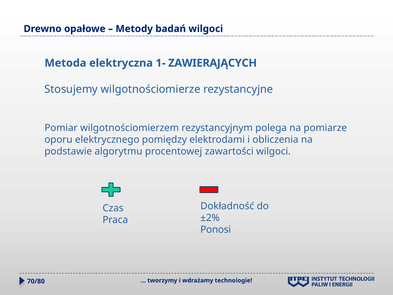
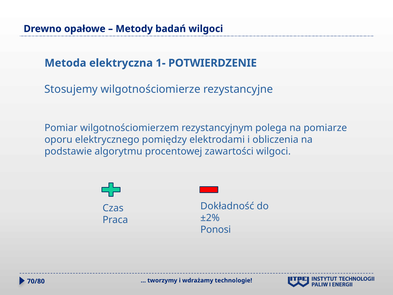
ZAWIERAJĄCYCH: ZAWIERAJĄCYCH -> POTWIERDZENIE (213, 63)
